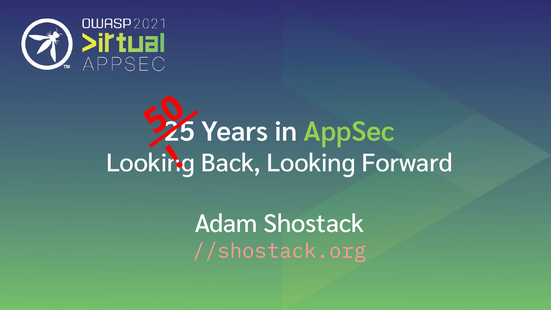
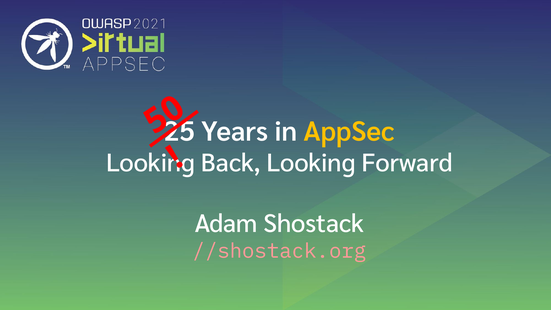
AppSec colour: light green -> yellow (349, 132)
